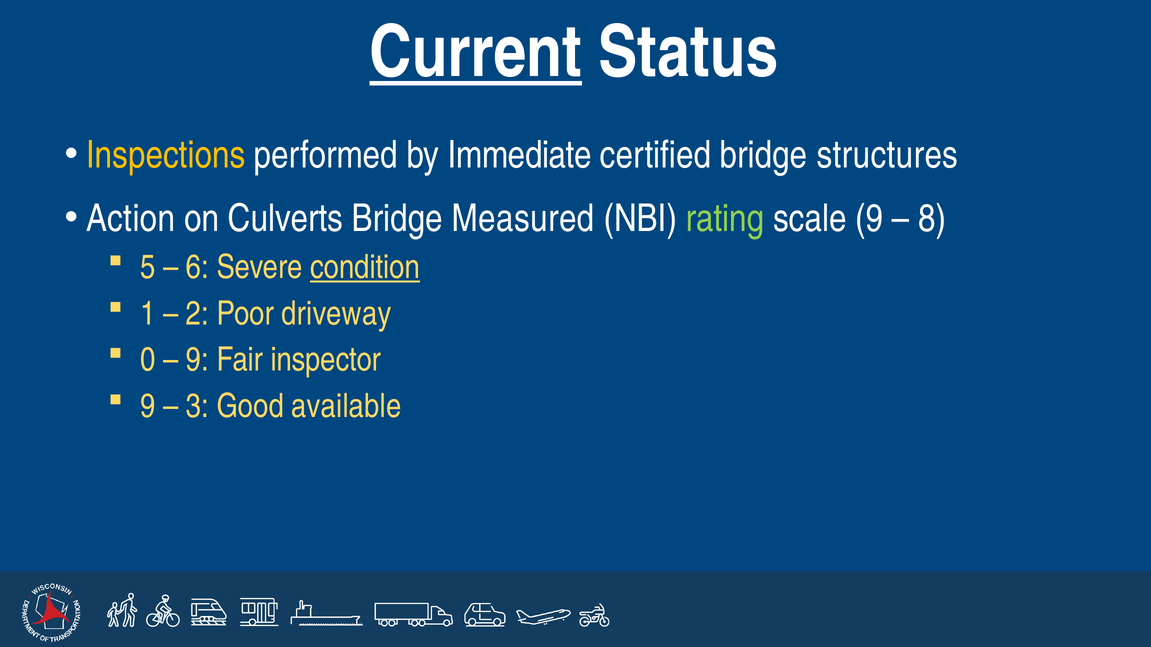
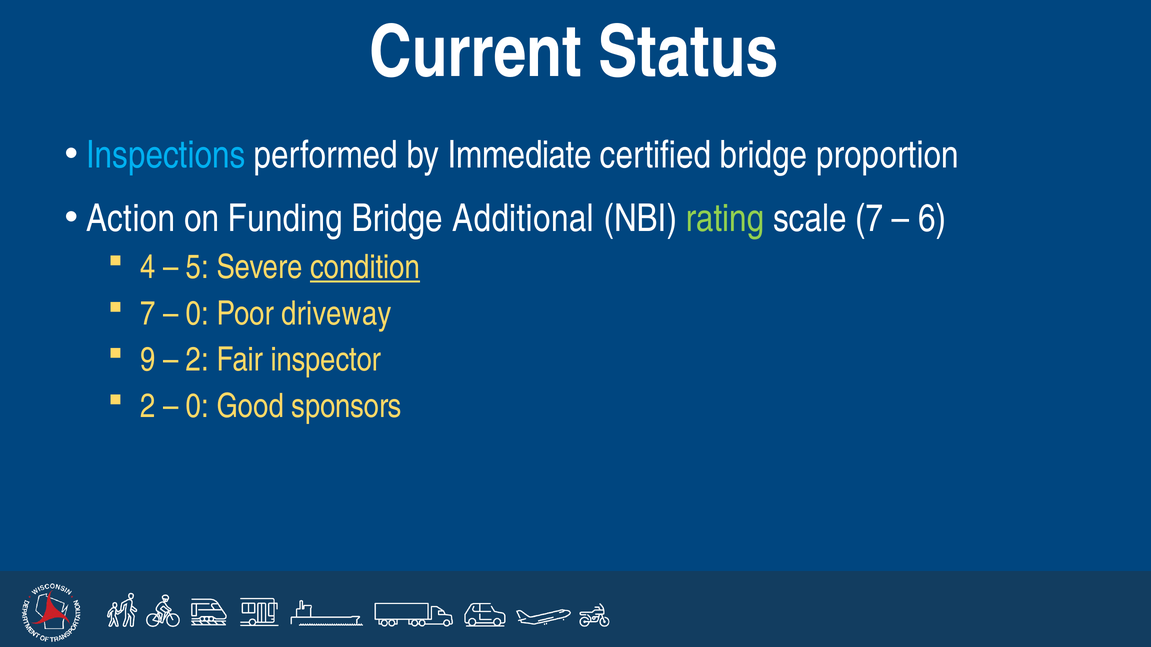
Current underline: present -> none (476, 52)
Inspections colour: yellow -> light blue (166, 155)
structures: structures -> proportion (888, 155)
Culverts: Culverts -> Funding (285, 219)
Measured: Measured -> Additional (523, 219)
scale 9: 9 -> 7 (869, 219)
8: 8 -> 6 (932, 219)
5: 5 -> 4 (148, 267)
6: 6 -> 5 (197, 267)
1: 1 -> 7 (148, 314)
2: 2 -> 0 (197, 314)
0: 0 -> 9 (148, 360)
9: 9 -> 2 (197, 360)
9: 9 -> 2 (148, 406)
3: 3 -> 0 (197, 406)
available: available -> sponsors (347, 406)
